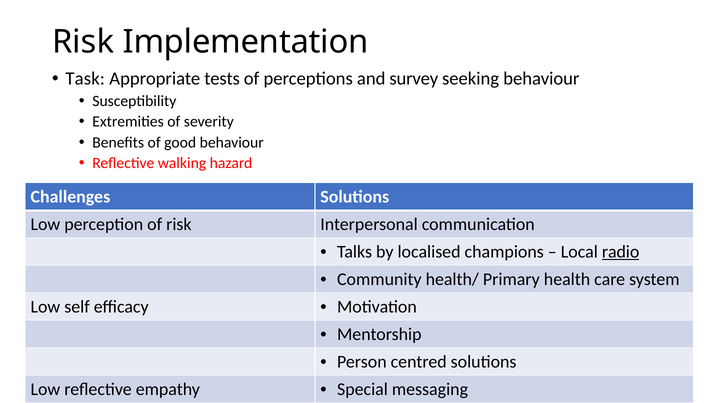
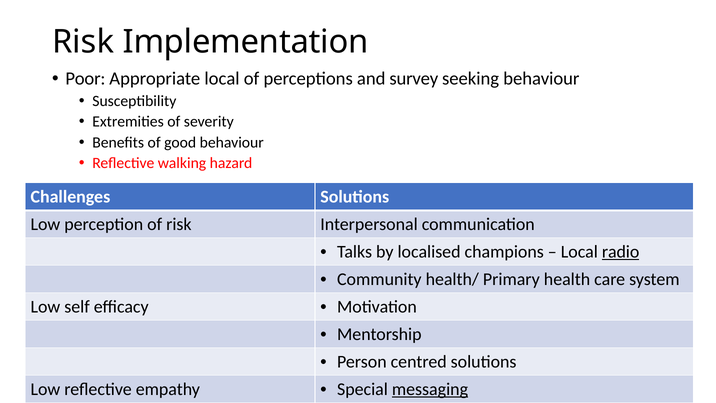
Task: Task -> Poor (85, 79)
Appropriate tests: tests -> local (222, 79)
messaging underline: none -> present (430, 389)
